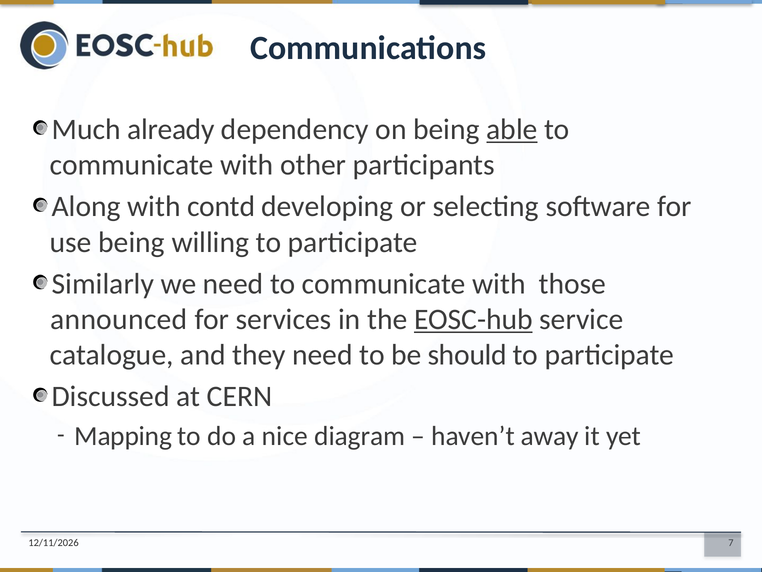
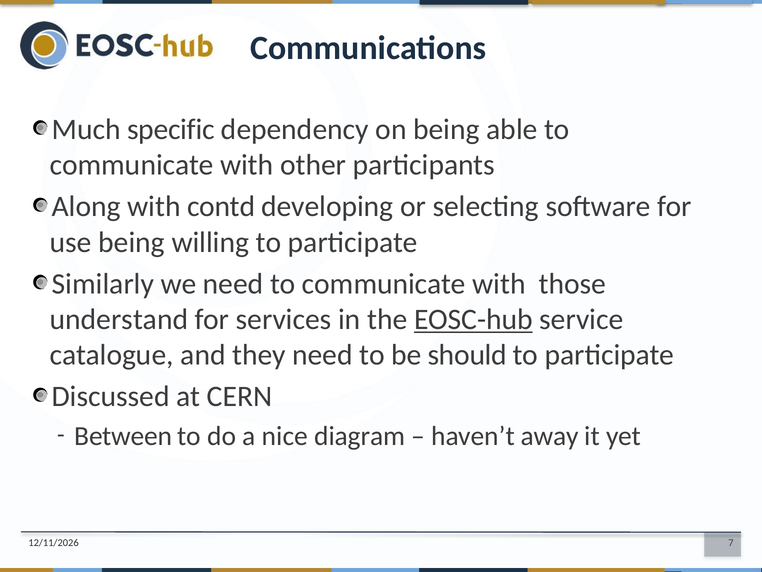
already: already -> specific (171, 129)
able underline: present -> none (512, 129)
announced: announced -> understand (119, 319)
Mapping: Mapping -> Between (123, 436)
